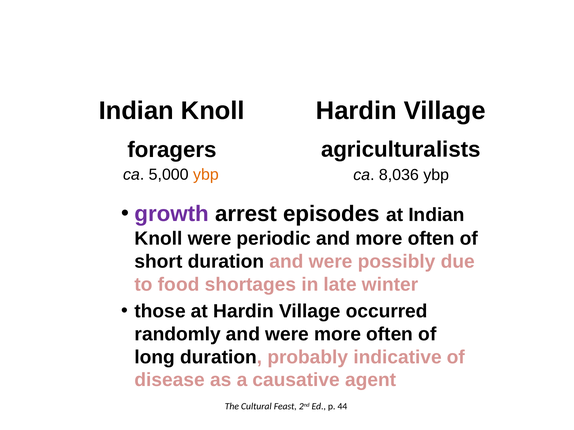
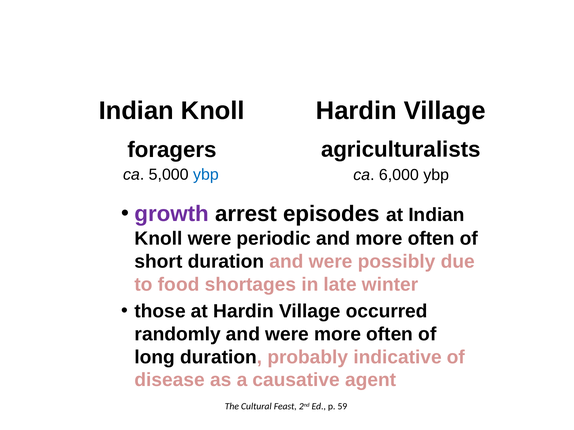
ybp colour: orange -> blue (206, 175)
8,036: 8,036 -> 6,000 (399, 175)
44: 44 -> 59 (342, 407)
